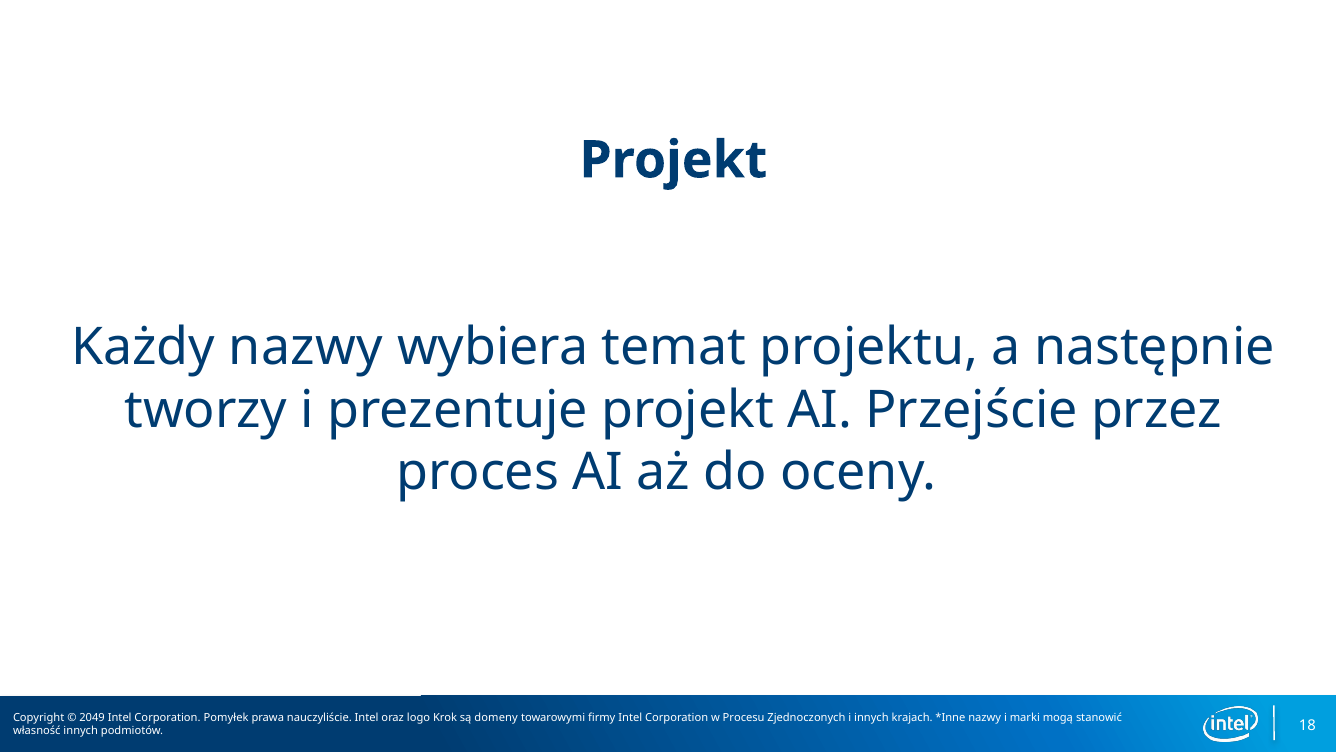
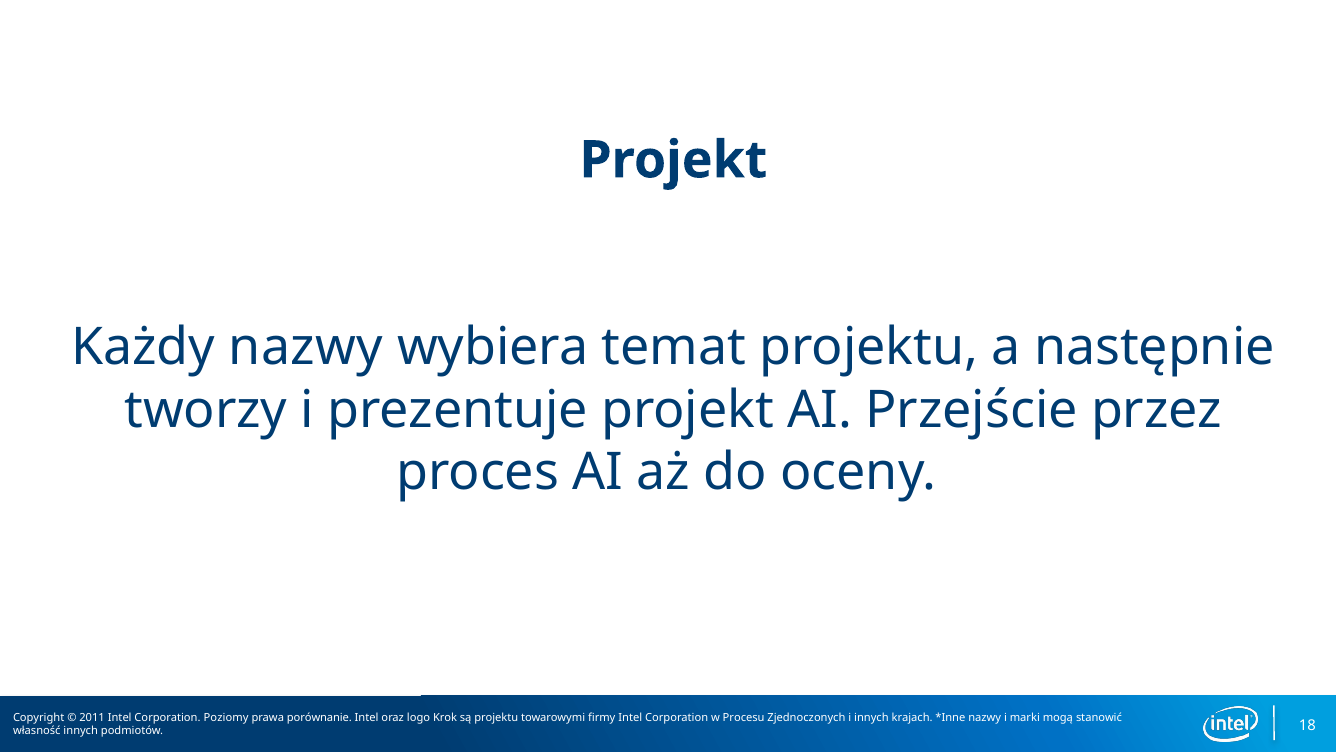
2049: 2049 -> 2011 (92, 717)
Pomyłek: Pomyłek -> Poziomy (226, 717)
nauczyliście: nauczyliście -> porównanie (319, 717)
są domeny: domeny -> projektu (496, 717)
